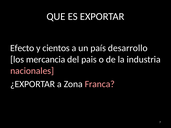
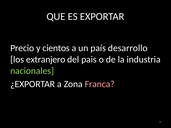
Efecto: Efecto -> Precio (22, 48)
mercancia: mercancia -> extranjero (46, 60)
nacionales colour: pink -> light green (32, 71)
